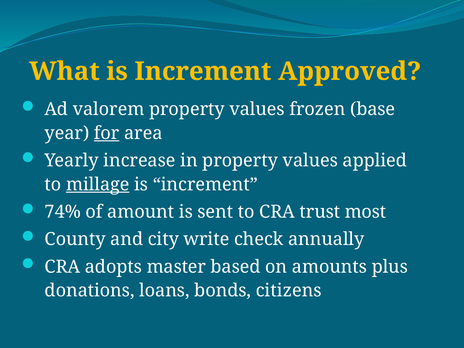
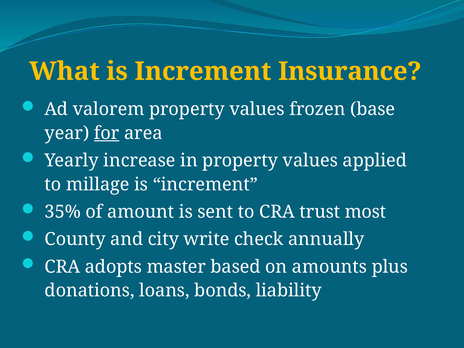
Approved: Approved -> Insurance (350, 71)
millage underline: present -> none (98, 184)
74%: 74% -> 35% (63, 212)
citizens: citizens -> liability (289, 291)
